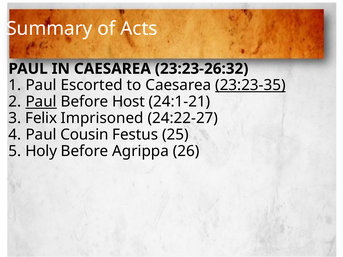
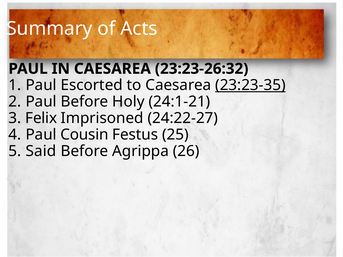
Paul underline: present -> none (41, 102)
Host: Host -> Holy (128, 102)
Holy: Holy -> Said (41, 151)
